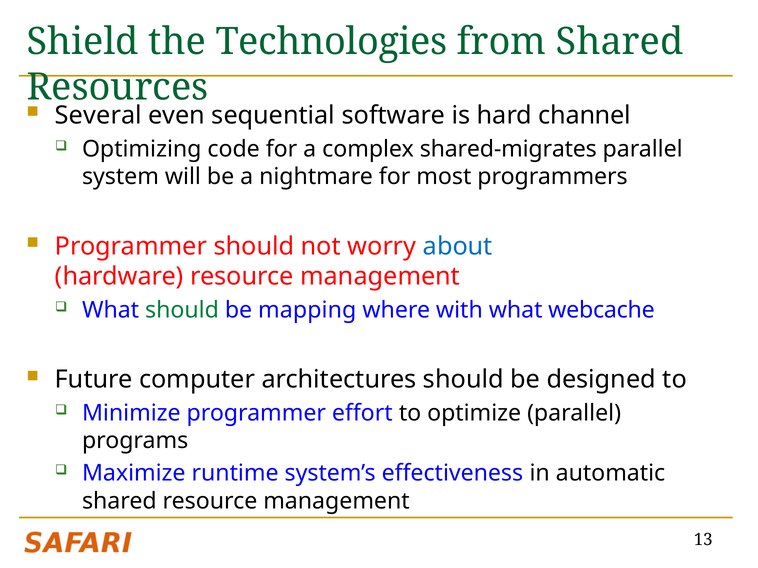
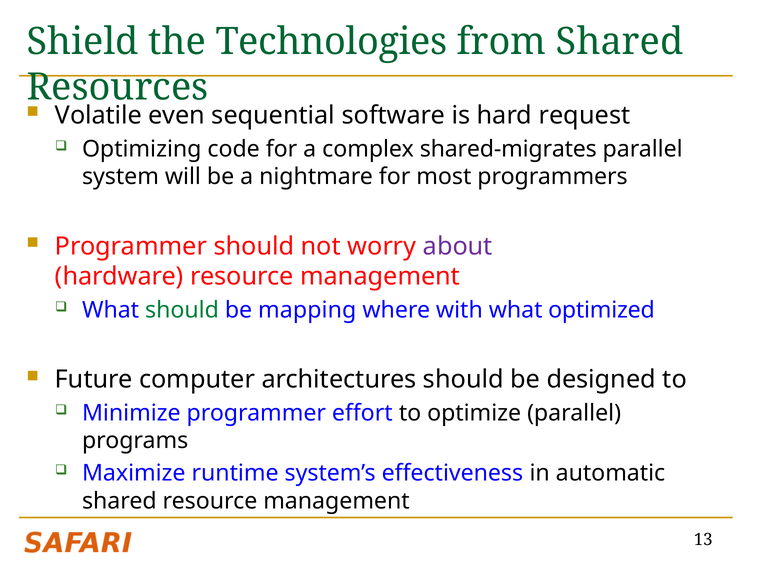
Several: Several -> Volatile (98, 115)
channel: channel -> request (584, 115)
about colour: blue -> purple (458, 246)
webcache: webcache -> optimized (601, 310)
